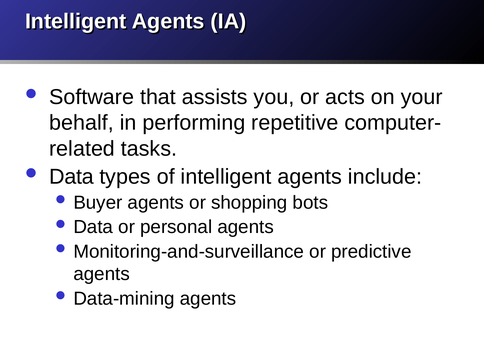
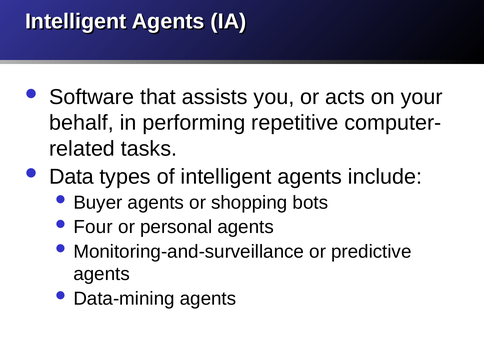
Data: Data -> Four (93, 227)
